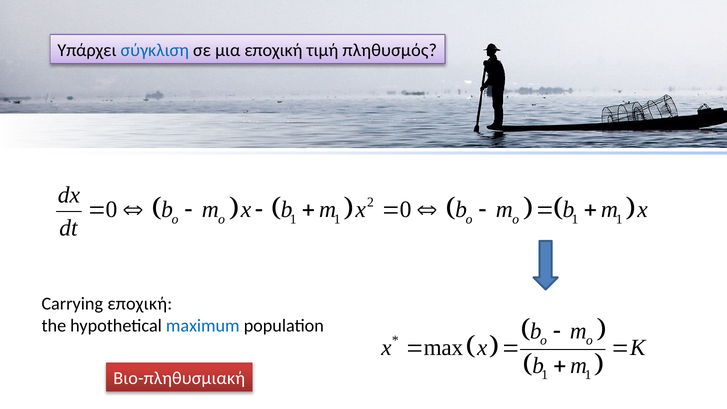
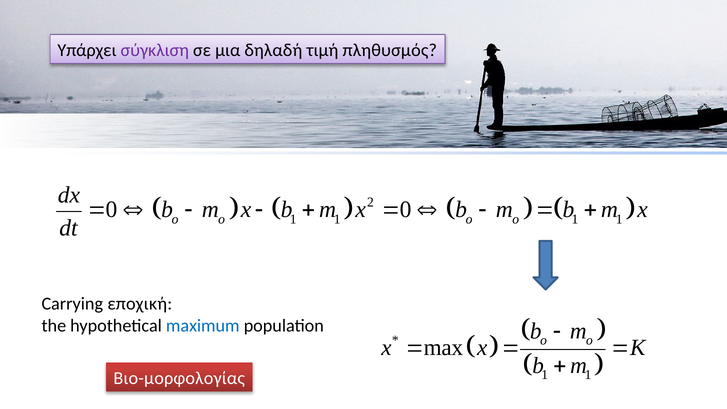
σύγκλιση colour: blue -> purple (155, 50)
μια εποχική: εποχική -> δηλαδή (273, 50)
Βιο-πληθυσμιακή: Βιο-πληθυσμιακή -> Βιο-μορφολογίας (179, 378)
